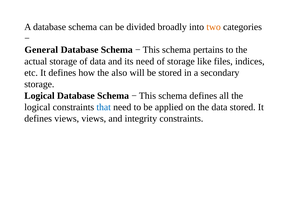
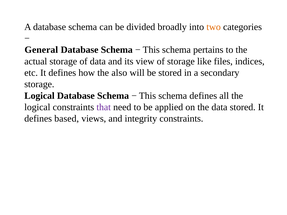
its need: need -> view (145, 61)
that colour: blue -> purple (104, 107)
defines views: views -> based (67, 119)
